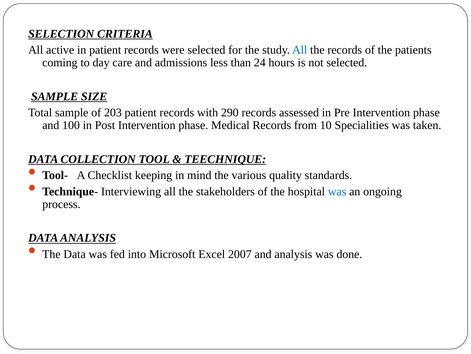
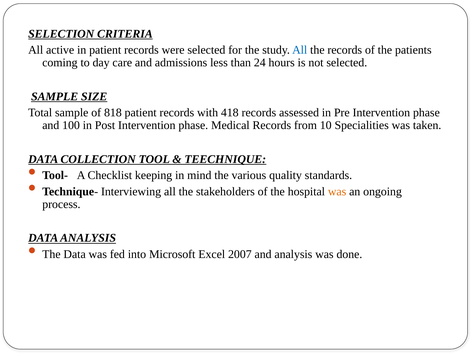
203: 203 -> 818 (113, 112)
290: 290 -> 418 (230, 112)
was colour: blue -> orange (337, 191)
